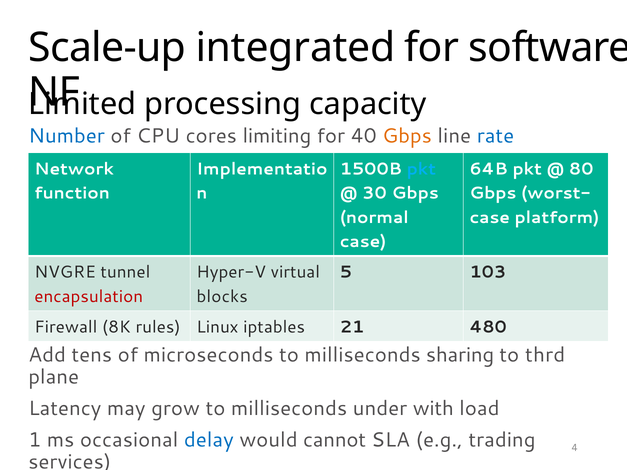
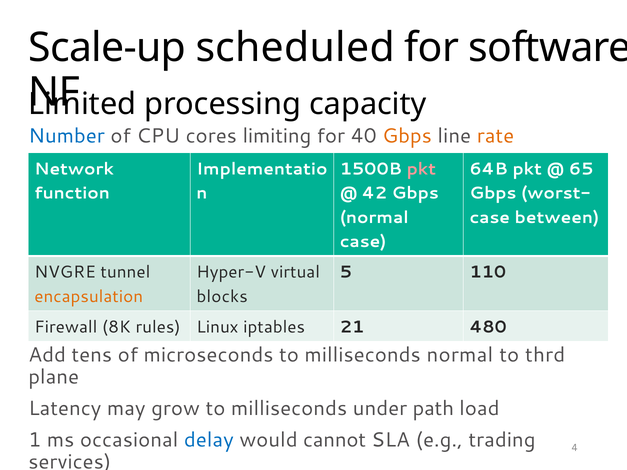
integrated: integrated -> scheduled (295, 48)
rate colour: blue -> orange (495, 136)
pkt colour: light blue -> pink (421, 169)
80: 80 -> 65 (581, 169)
30: 30 -> 42 (375, 193)
platform: platform -> between (557, 218)
103: 103 -> 110 (488, 272)
encapsulation colour: red -> orange (89, 297)
milliseconds sharing: sharing -> normal (460, 355)
with: with -> path (433, 409)
